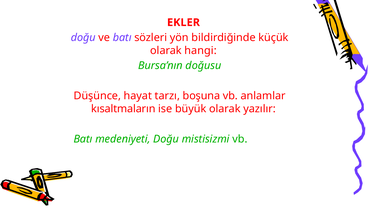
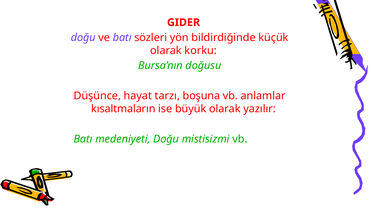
EKLER: EKLER -> GIDER (184, 23)
hangi: hangi -> korku (201, 51)
